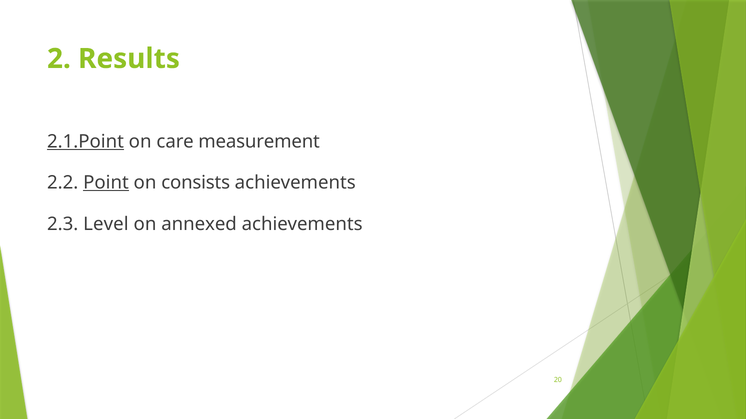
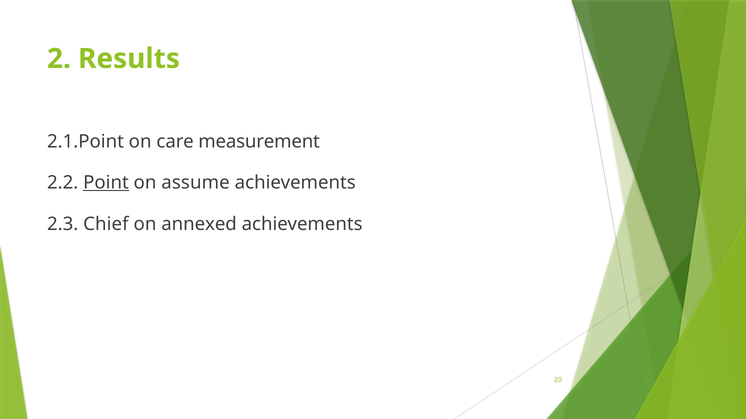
2.1.Point underline: present -> none (85, 142)
consists: consists -> assume (196, 183)
Level: Level -> Chief (106, 224)
